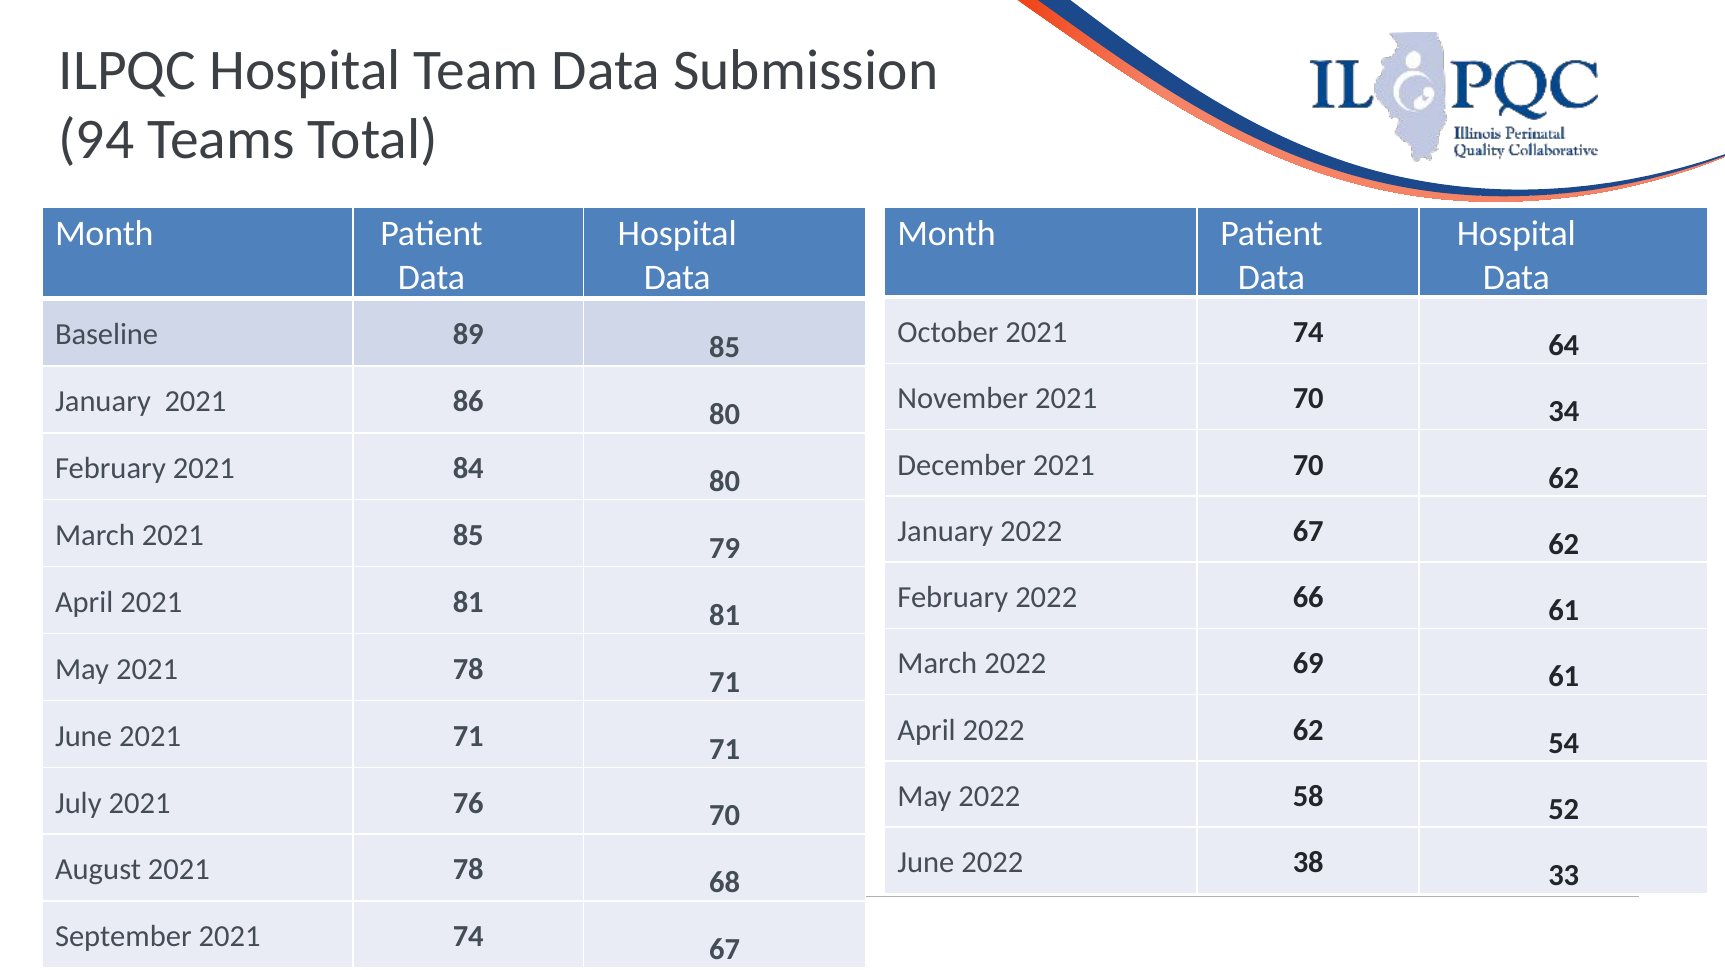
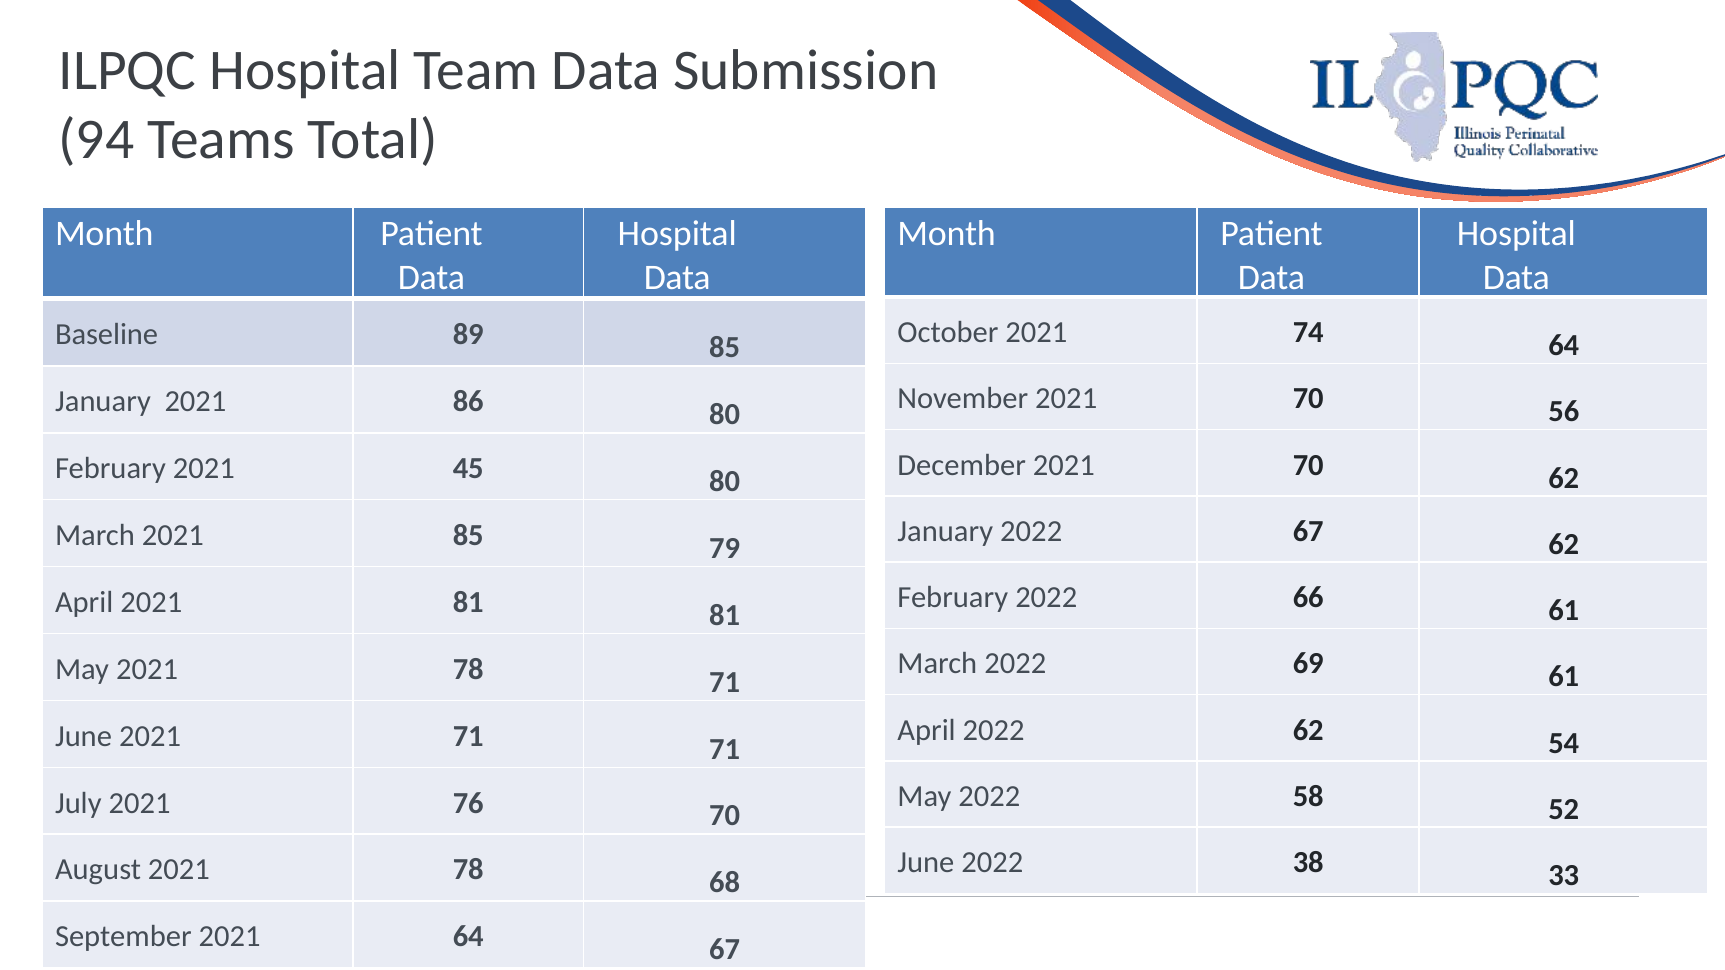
34: 34 -> 56 (1564, 412)
84: 84 -> 45 (468, 469)
September 2021 74: 74 -> 64 (468, 937)
